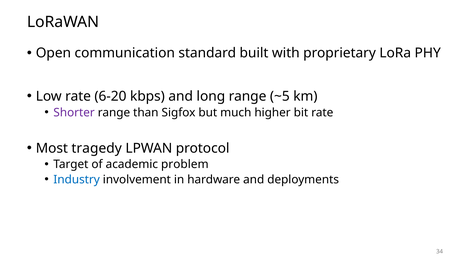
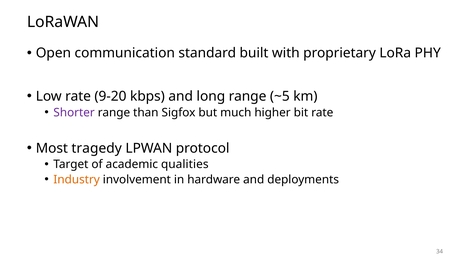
6-20: 6-20 -> 9-20 (110, 96)
problem: problem -> qualities (185, 165)
Industry colour: blue -> orange (77, 180)
